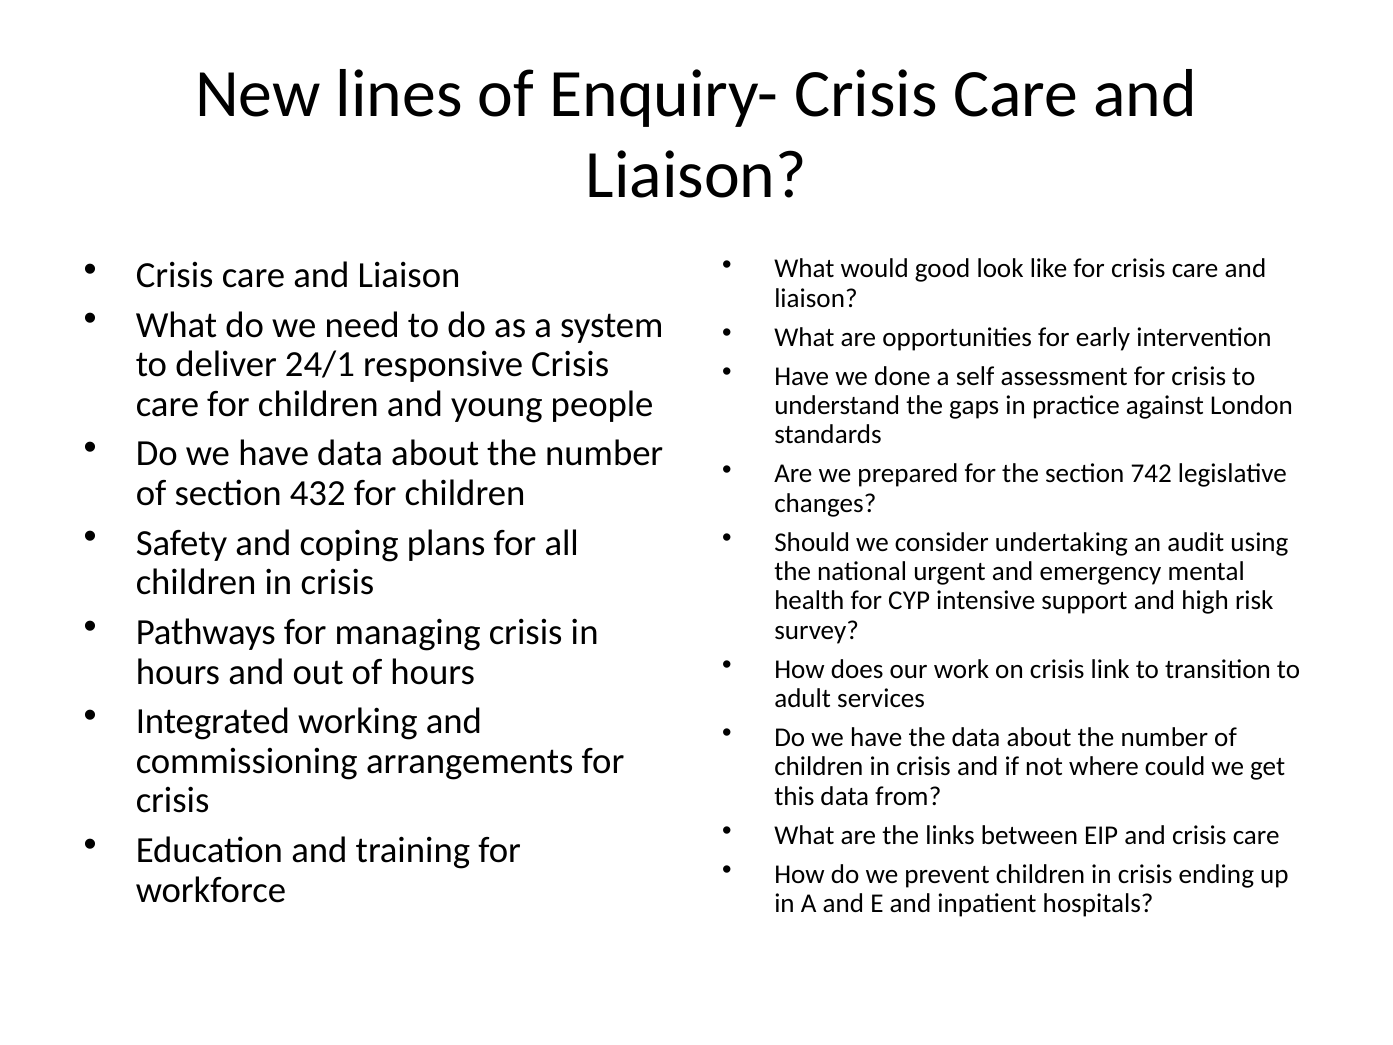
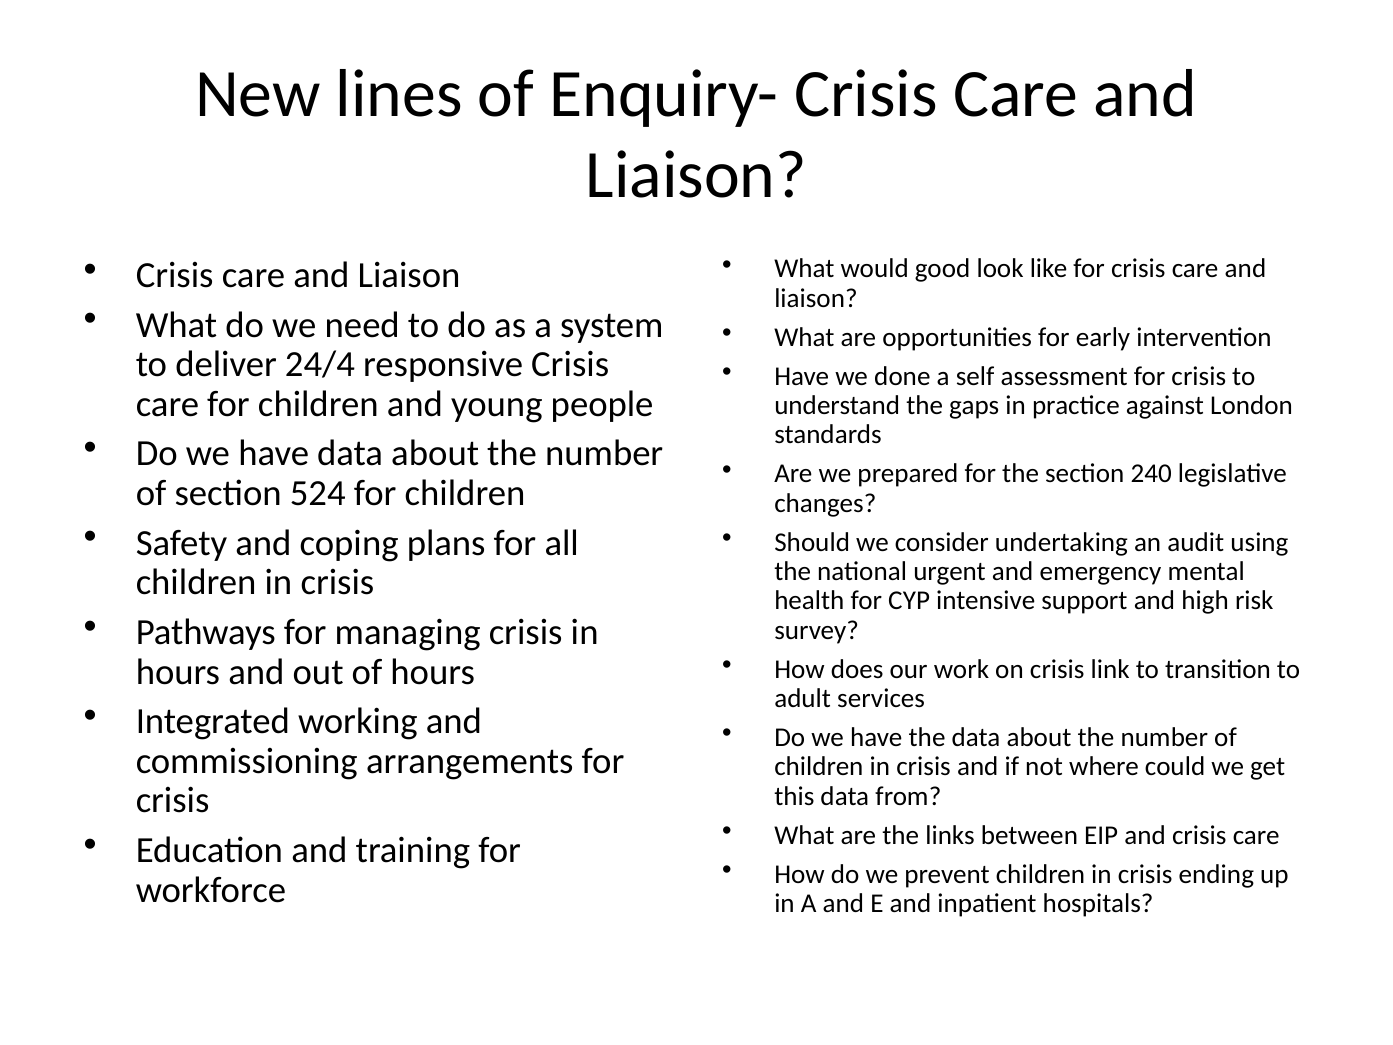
24/1: 24/1 -> 24/4 (320, 365)
742: 742 -> 240 (1151, 474)
432: 432 -> 524 (318, 493)
